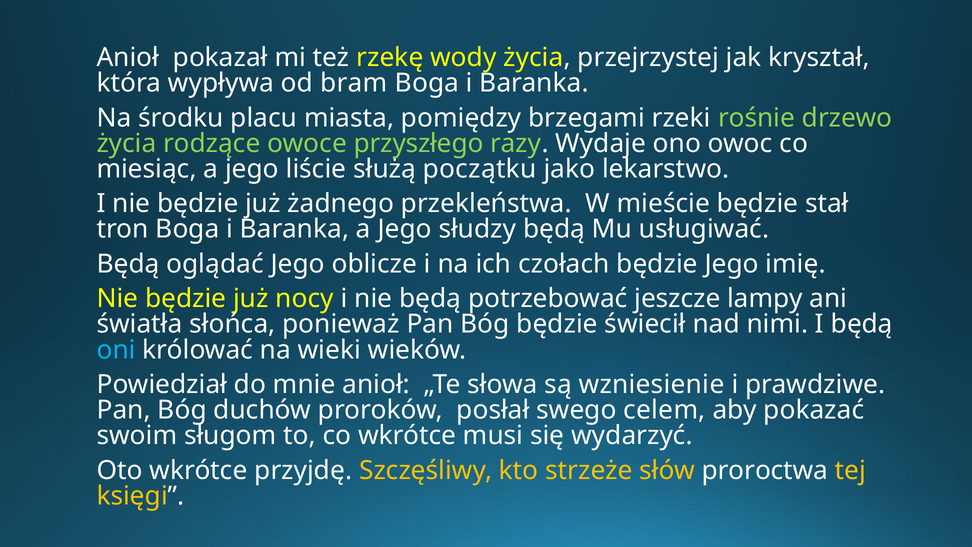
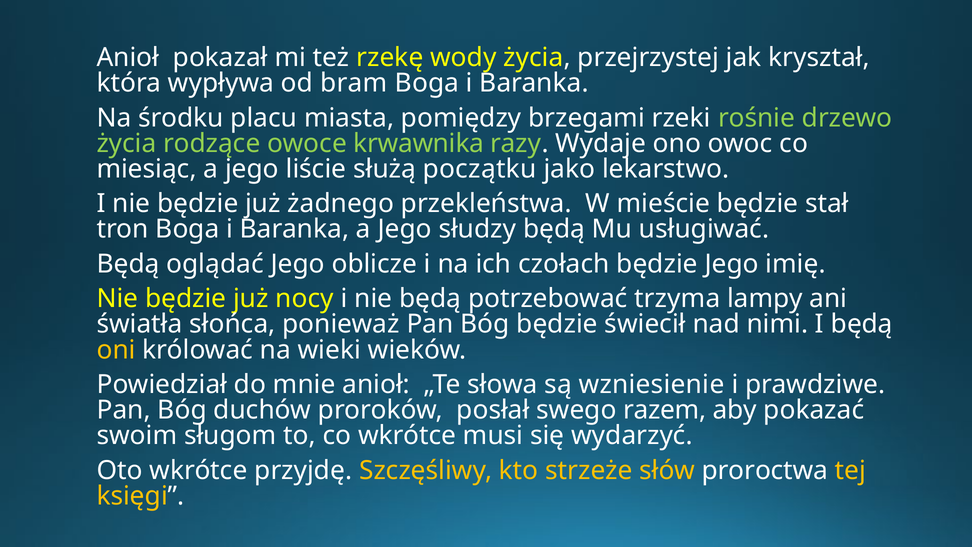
przyszłego: przyszłego -> krwawnika (419, 143)
jeszcze: jeszcze -> trzyma (677, 299)
oni colour: light blue -> yellow (116, 350)
celem: celem -> razem (665, 410)
